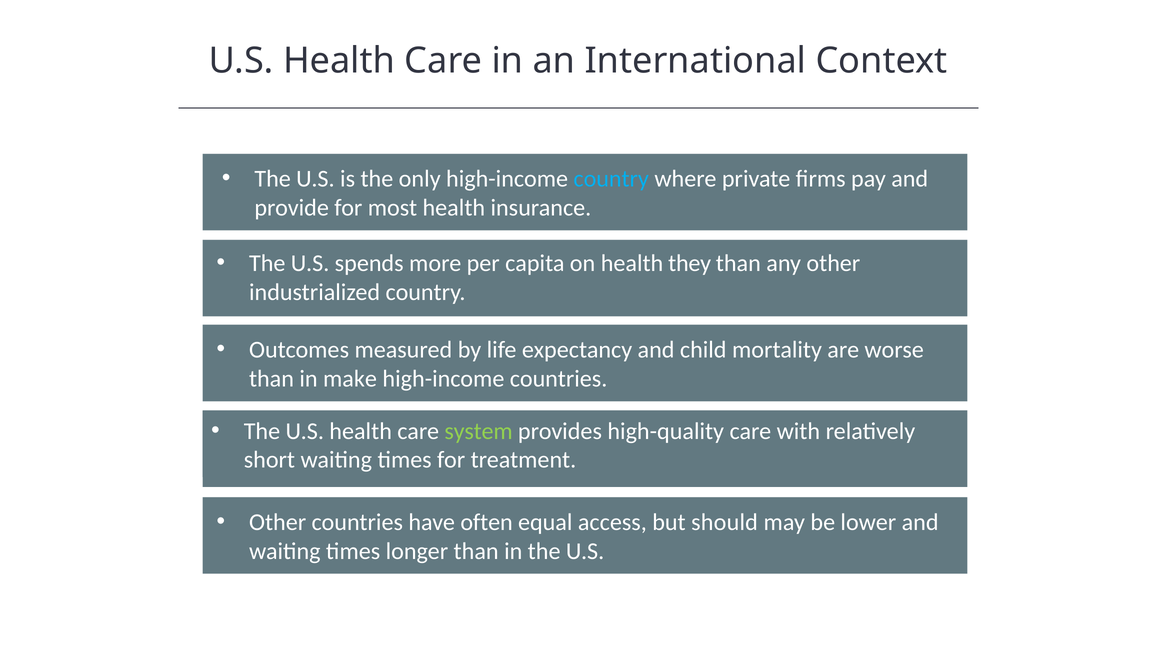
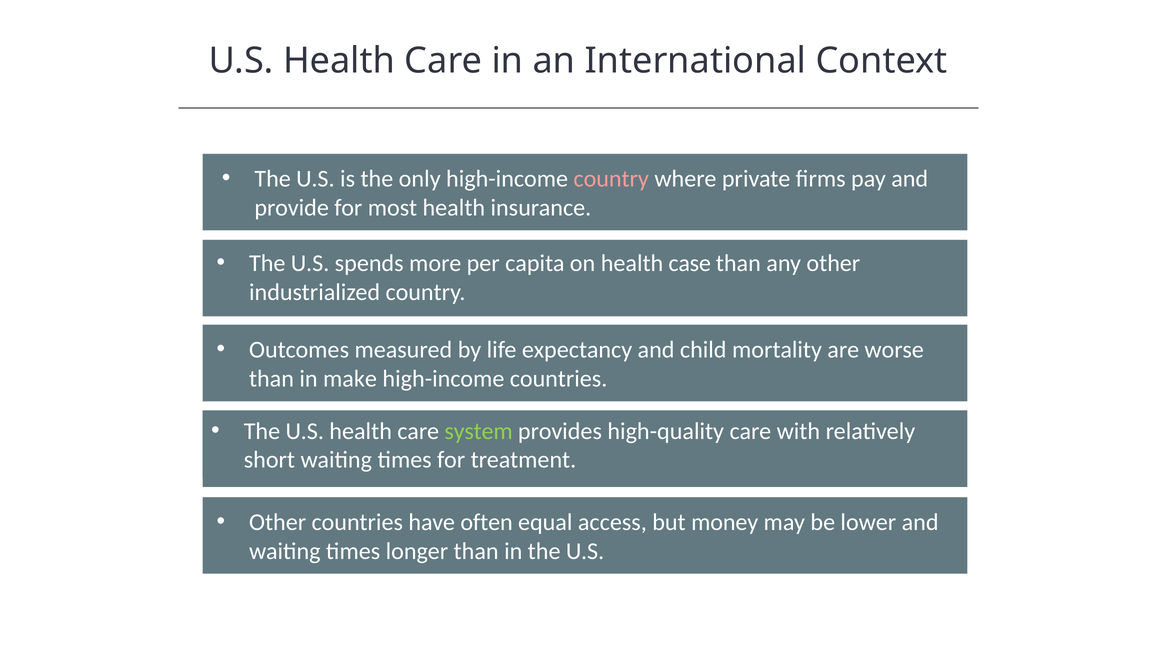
country colour: light blue -> pink (611, 179)
they: they -> case (690, 263)
should: should -> money (725, 522)
